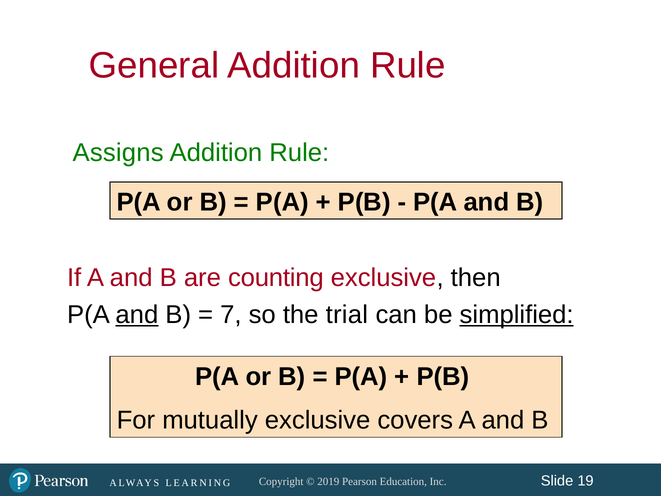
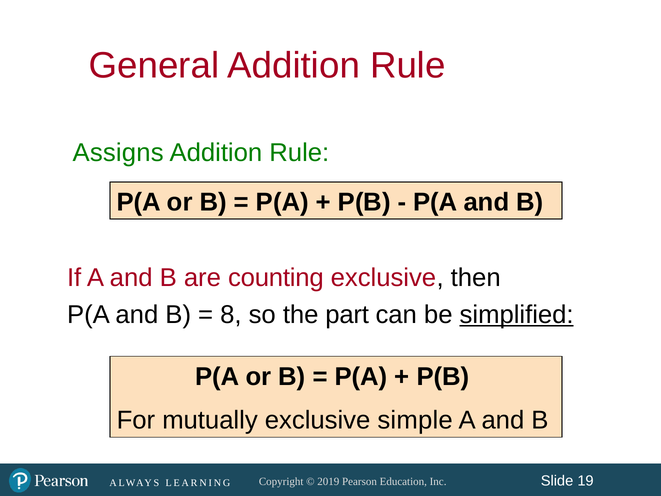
and underline: present -> none (137, 315)
7: 7 -> 8 (231, 315)
trial: trial -> part (347, 315)
covers: covers -> simple (415, 420)
